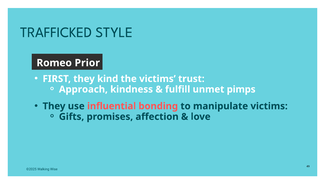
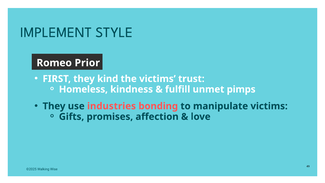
TRAFFICKED: TRAFFICKED -> IMPLEMENT (56, 32)
Approach: Approach -> Homeless (83, 89)
influential: influential -> industries (112, 106)
